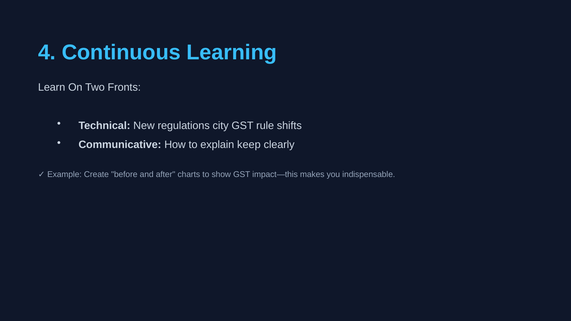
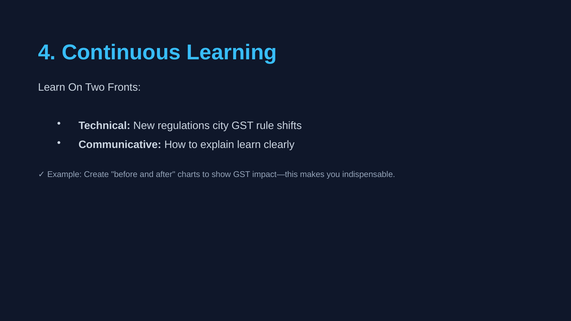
explain keep: keep -> learn (249, 145)
